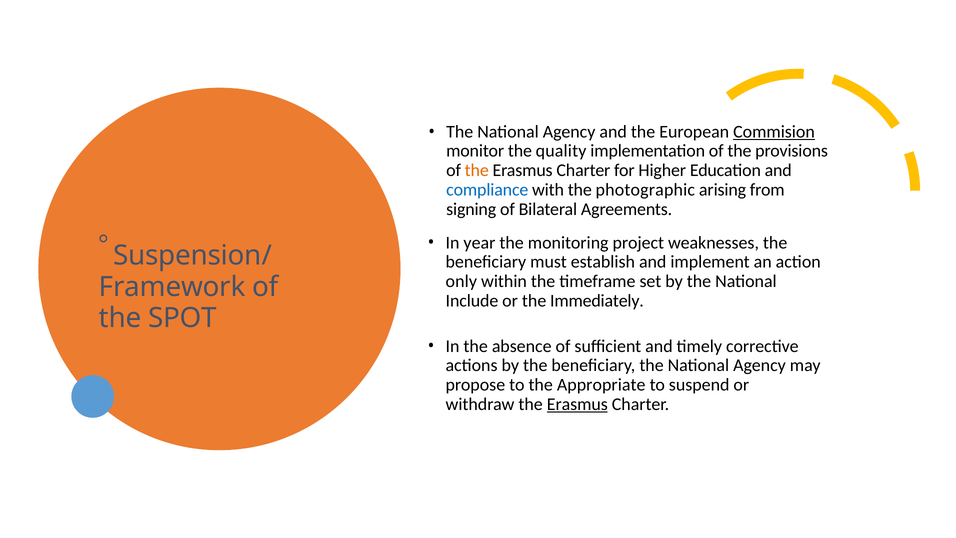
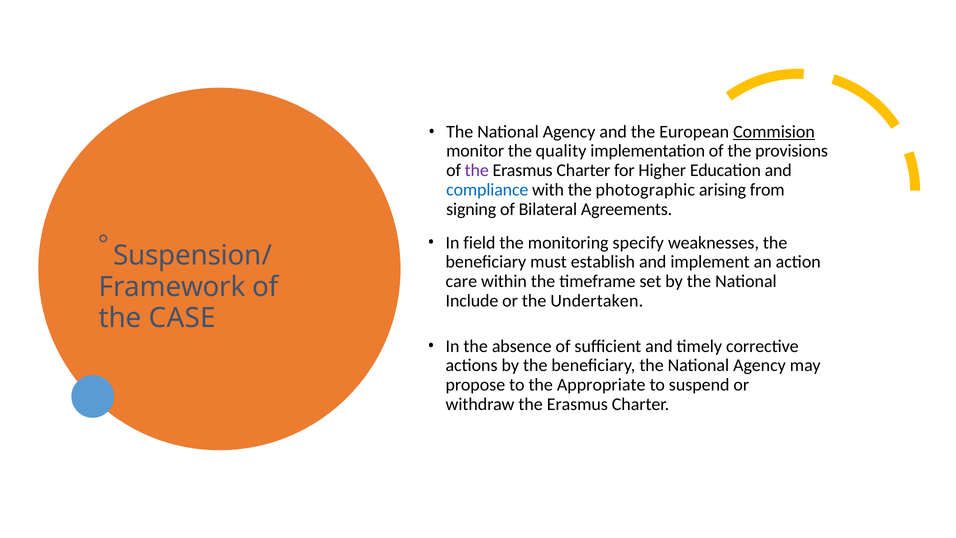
the colour: orange -> purple (477, 170)
year: year -> field (479, 243)
project: project -> specify (638, 243)
only: only -> care (461, 281)
Immediately: Immediately -> Undertaken (597, 300)
SPOT: SPOT -> CASE (182, 318)
Erasmus underline: present -> none (577, 404)
